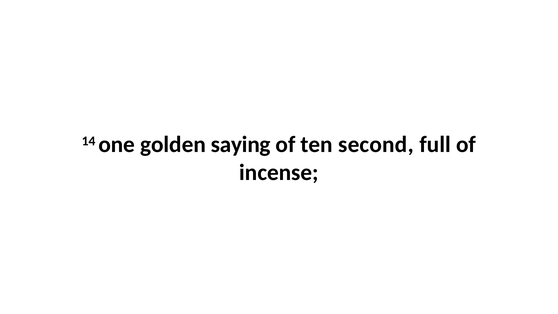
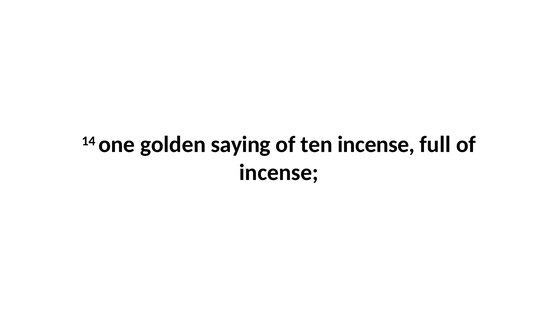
ten second: second -> incense (376, 145)
